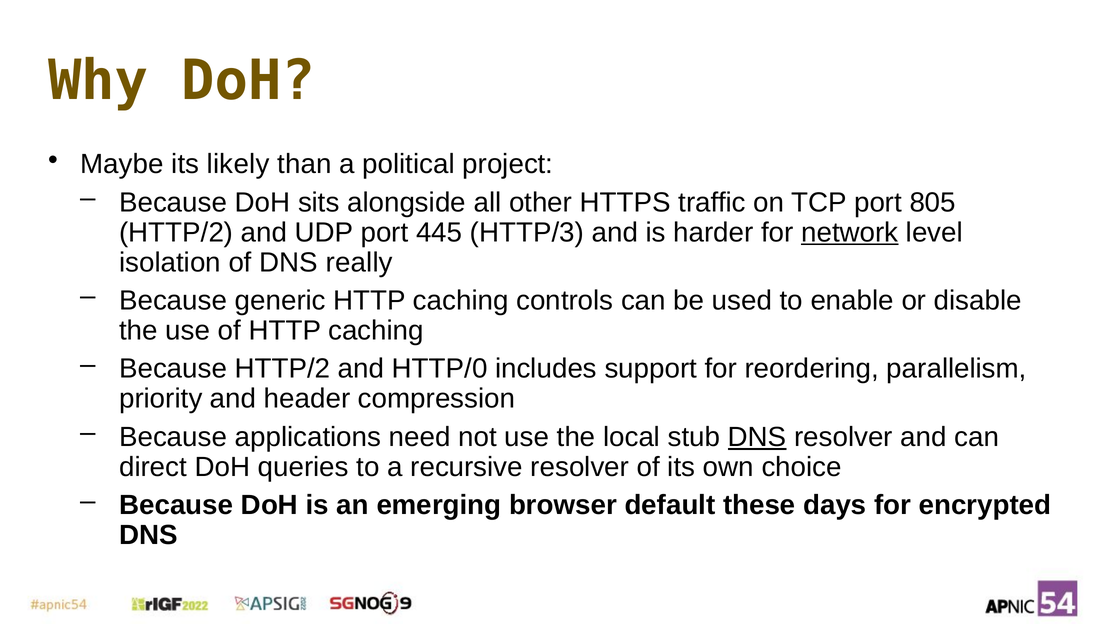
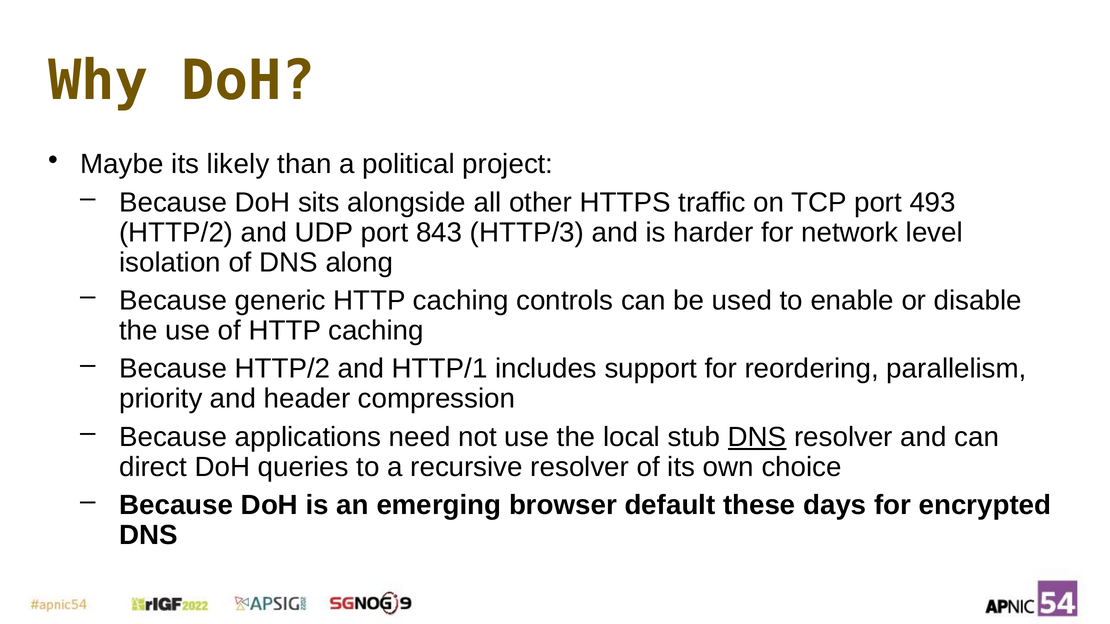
805: 805 -> 493 (933, 203)
445: 445 -> 843 (439, 233)
network underline: present -> none (850, 233)
really: really -> along (359, 263)
HTTP/0: HTTP/0 -> HTTP/1 (440, 369)
